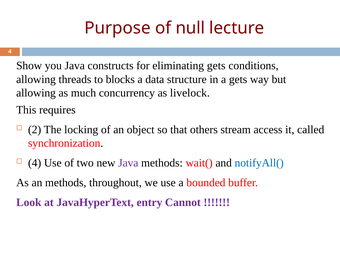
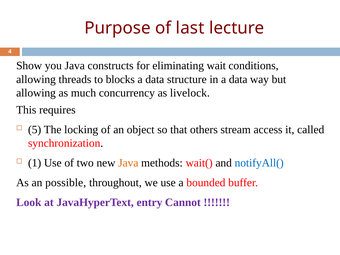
null: null -> last (190, 28)
eliminating gets: gets -> wait (216, 66)
in a gets: gets -> data (238, 79)
2: 2 -> 5 (35, 130)
4: 4 -> 1 (35, 163)
Java colour: purple -> orange (128, 163)
an methods: methods -> possible (66, 183)
